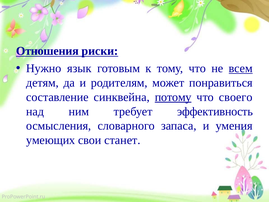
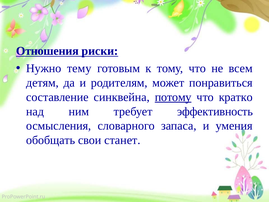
язык: язык -> тему (79, 68)
всем underline: present -> none (241, 68)
своего: своего -> кратко (236, 97)
умеющих: умеющих -> обобщать (51, 140)
